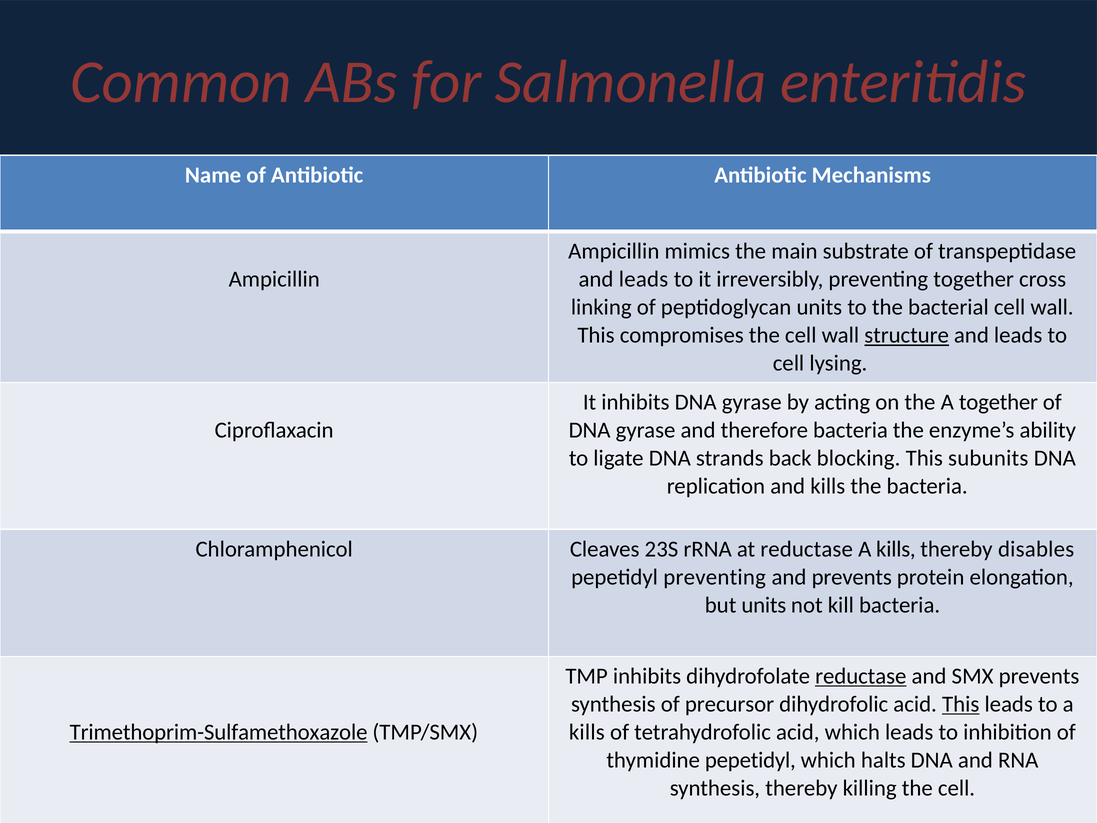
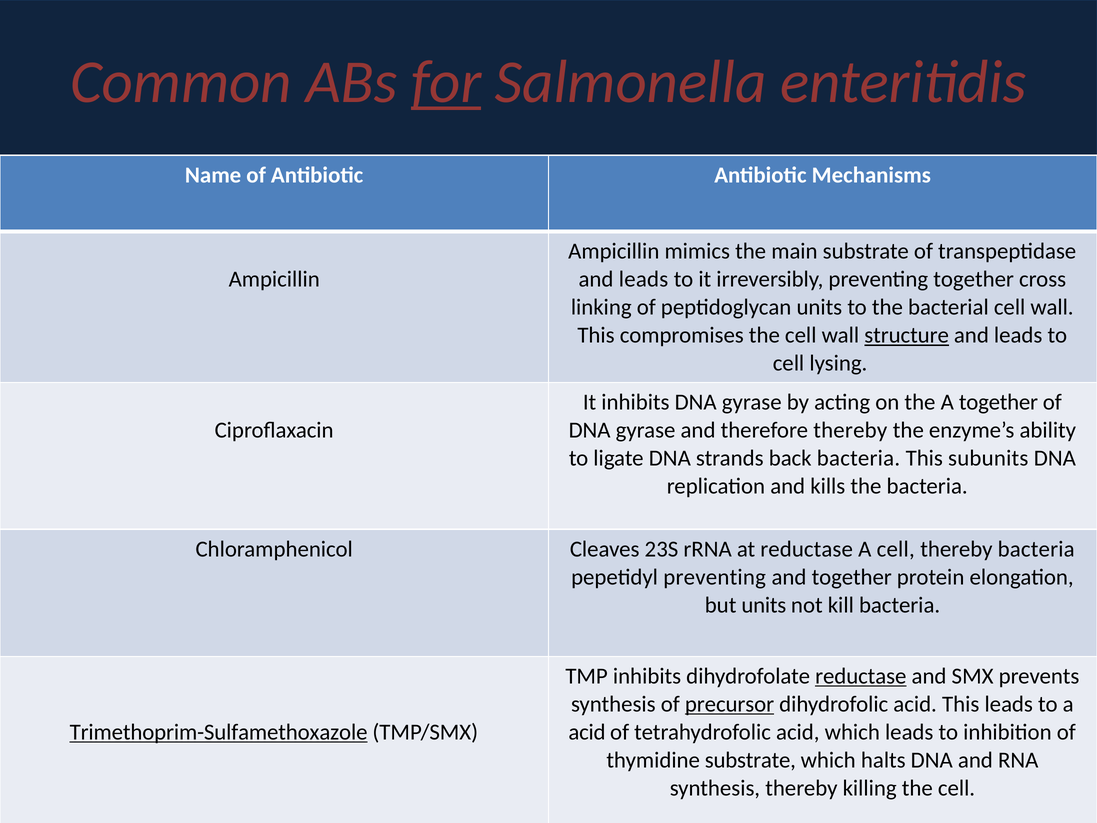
for underline: none -> present (446, 82)
therefore bacteria: bacteria -> thereby (850, 430)
back blocking: blocking -> bacteria (859, 458)
kills: kills -> cell (896, 549)
thereby disables: disables -> bacteria (1036, 549)
and prevents: prevents -> together (852, 577)
precursor underline: none -> present (730, 704)
This underline: present -> none (961, 704)
kills: kills -> acid (587, 732)
thymidine pepetidyl: pepetidyl -> substrate (750, 760)
